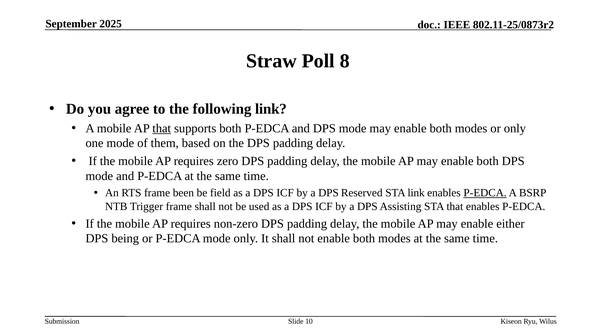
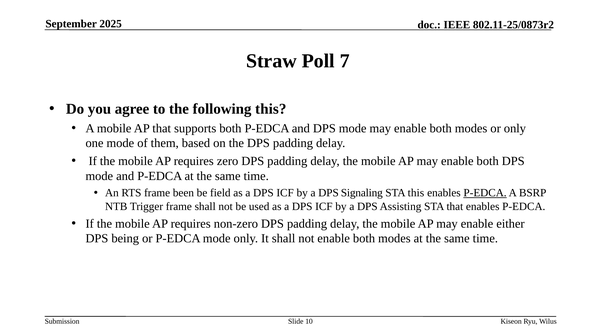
8: 8 -> 7 (345, 61)
following link: link -> this (271, 109)
that underline: present -> none (162, 128)
Reserved: Reserved -> Signaling (362, 193)
STA link: link -> this (416, 193)
